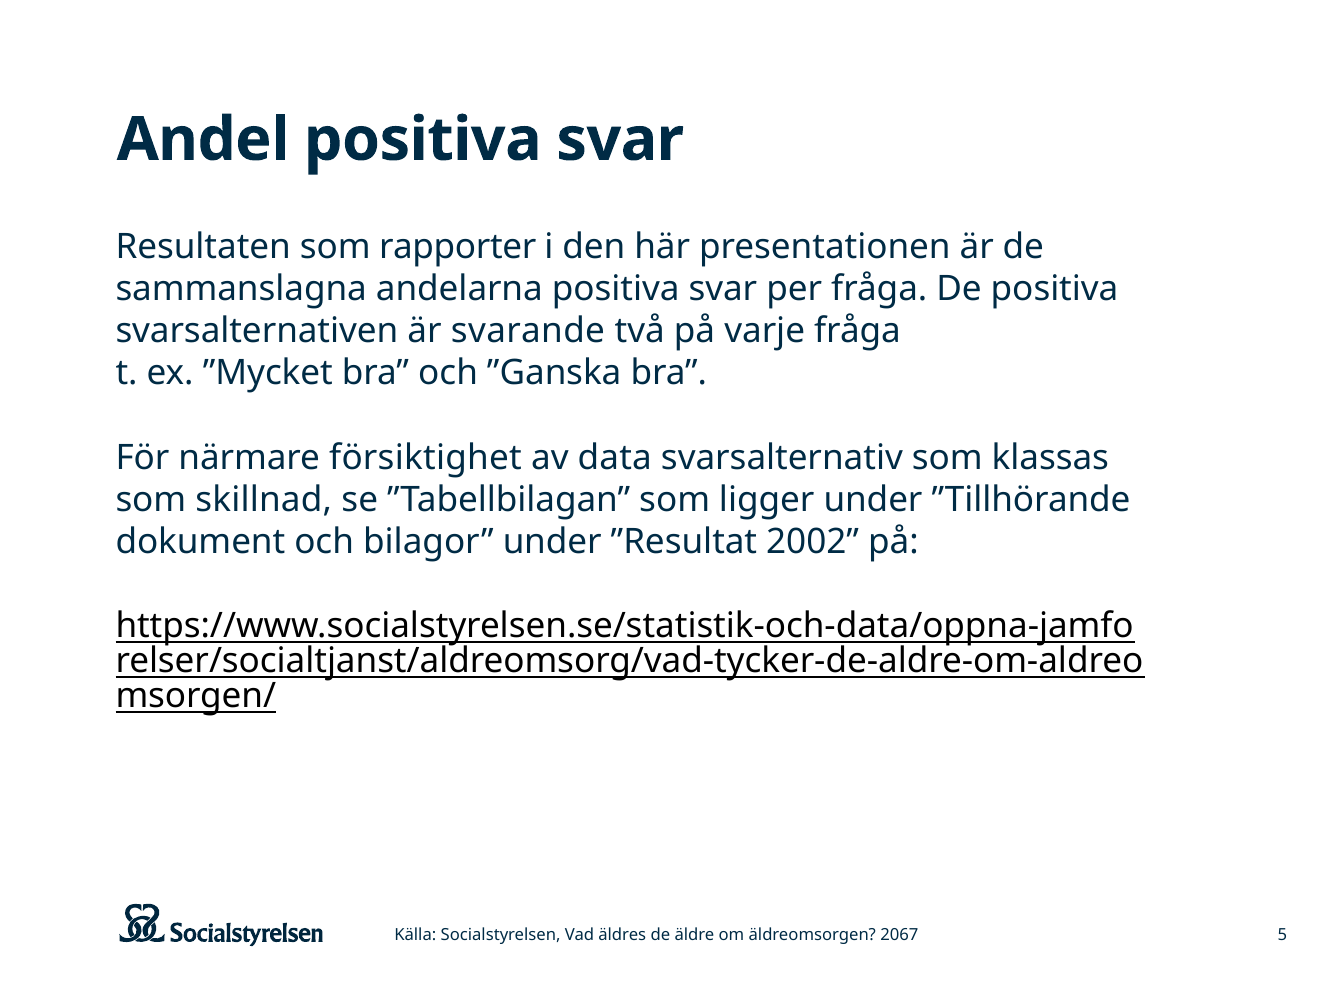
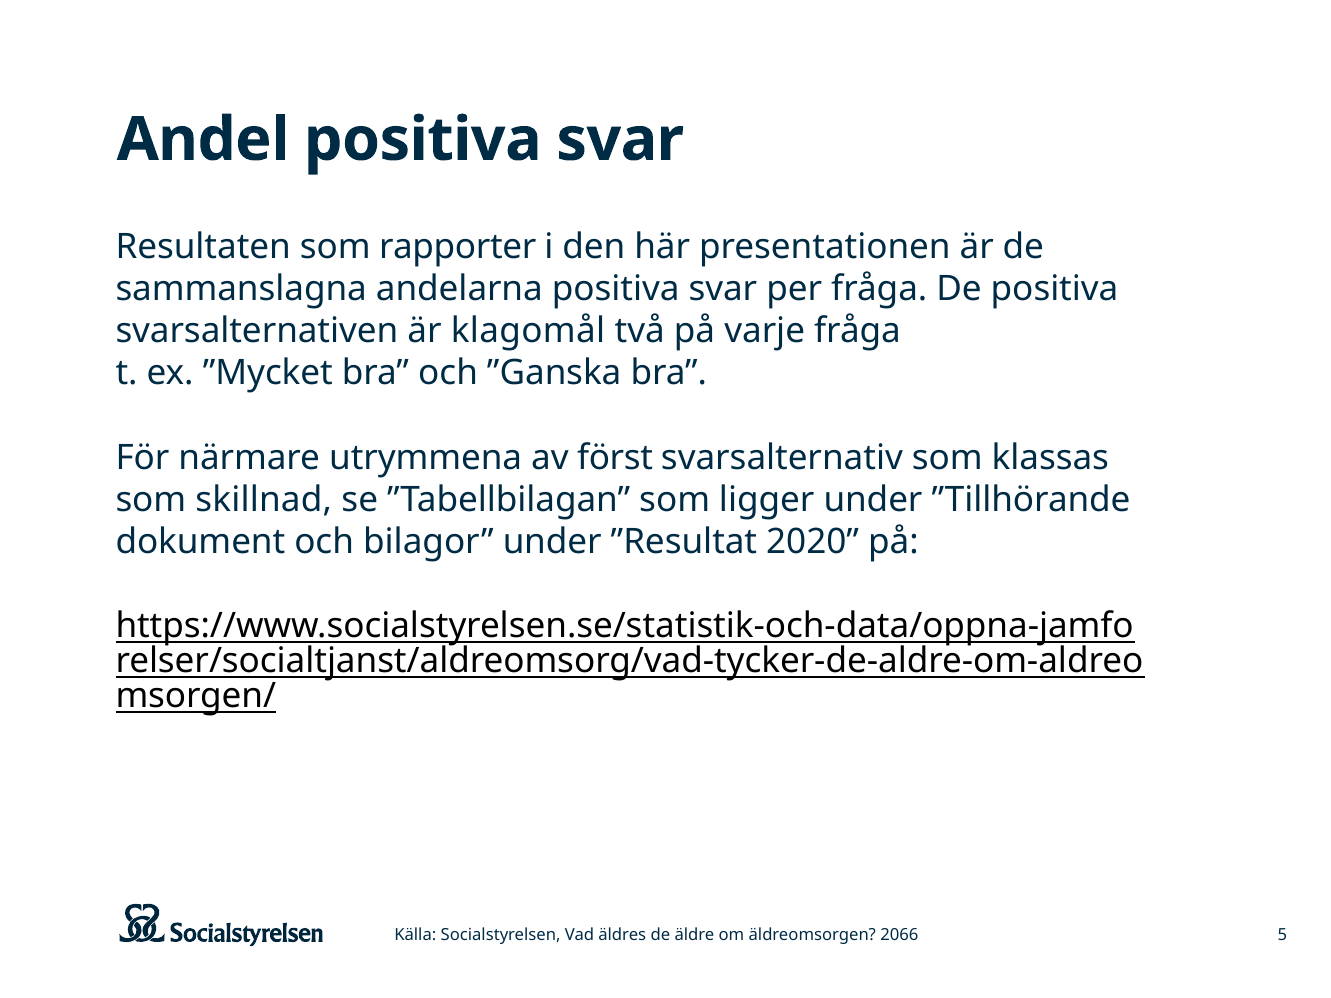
svarande: svarande -> klagomål (528, 331)
försiktighet: försiktighet -> utrymmena (426, 458)
data: data -> först (615, 458)
2002: 2002 -> 2020 (813, 542)
2067: 2067 -> 2066 (899, 936)
